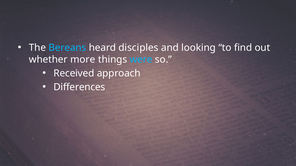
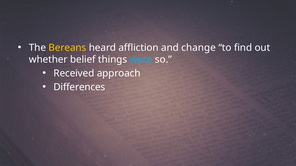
Bereans colour: light blue -> yellow (67, 48)
disciples: disciples -> affliction (139, 48)
looking: looking -> change (199, 48)
more: more -> belief (83, 60)
